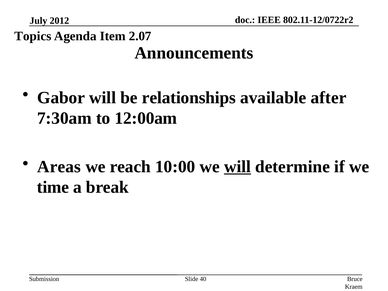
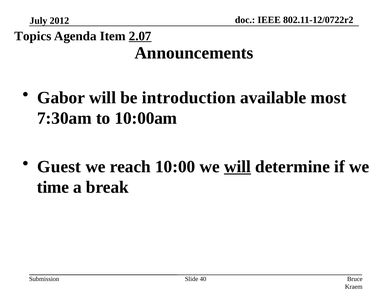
2.07 underline: none -> present (140, 36)
relationships: relationships -> introduction (189, 98)
after: after -> most (329, 98)
12:00am: 12:00am -> 10:00am (146, 118)
Areas: Areas -> Guest (59, 167)
